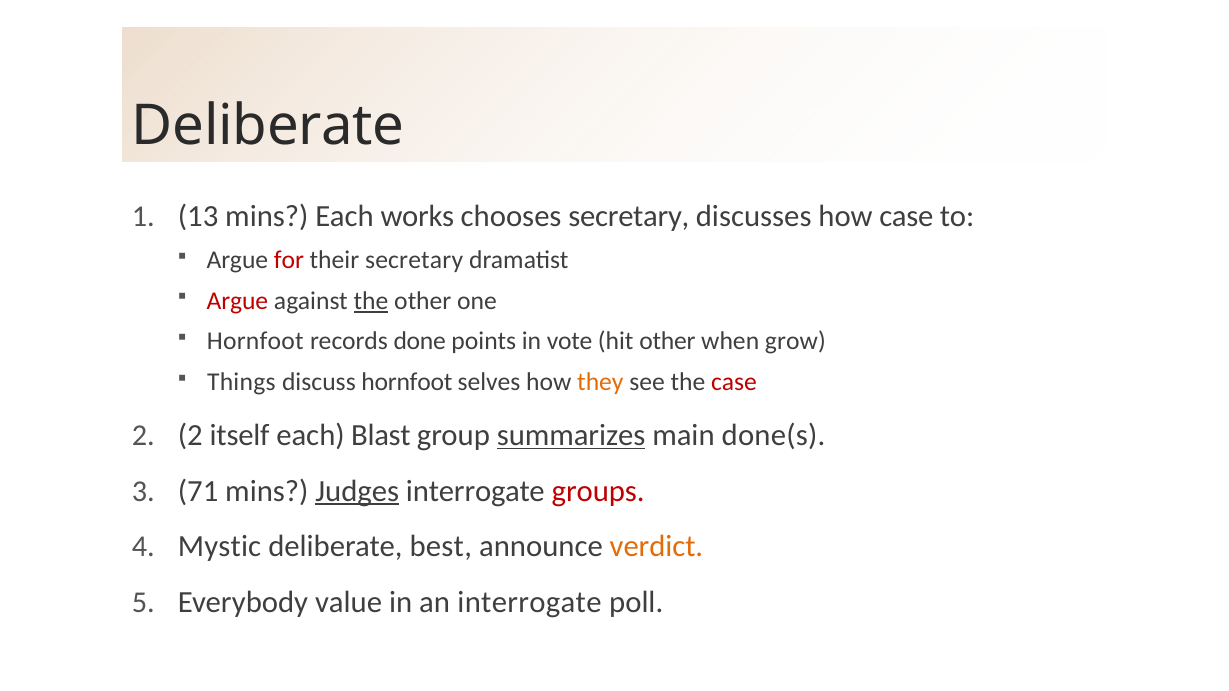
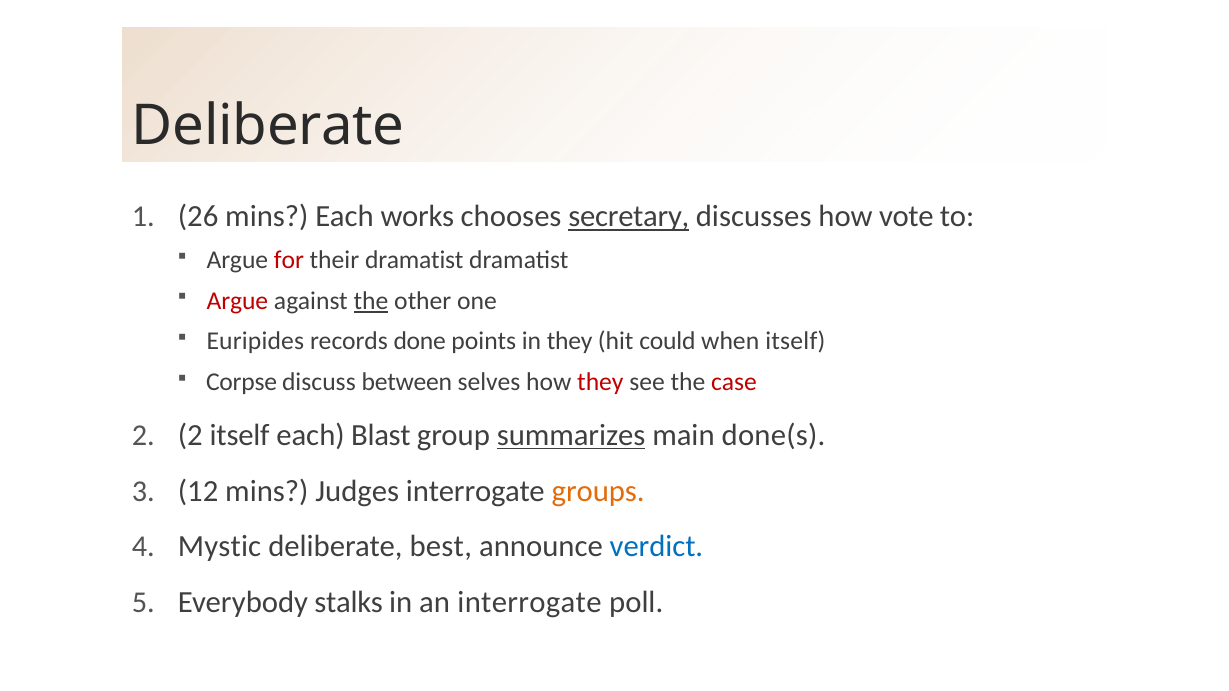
13: 13 -> 26 (198, 217)
secretary underline: none -> present (629, 217)
how case: case -> vote (906, 217)
their secretary: secretary -> dramatist (414, 260)
Hornfoot: Hornfoot -> Euripides (255, 342)
in vote: vote -> they (570, 342)
hit other: other -> could (667, 342)
when grow: grow -> itself (795, 342)
Things: Things -> Corpse (242, 382)
discuss hornfoot: hornfoot -> between (407, 382)
they colour: orange -> red (600, 382)
71: 71 -> 12 (198, 491)
Judges underline: present -> none (357, 491)
groups colour: red -> orange (598, 491)
verdict colour: orange -> blue (656, 547)
value: value -> stalks (349, 603)
